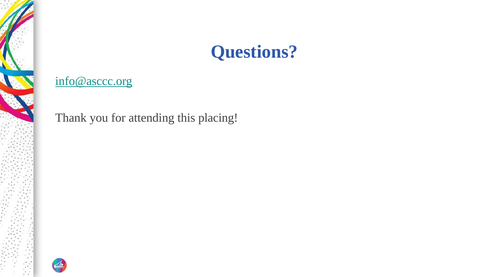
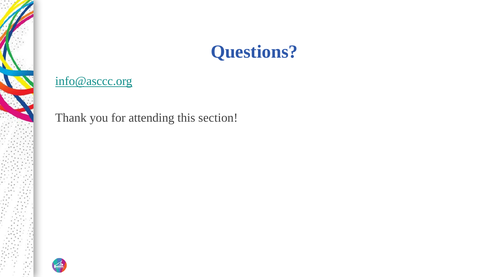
placing: placing -> section (218, 118)
